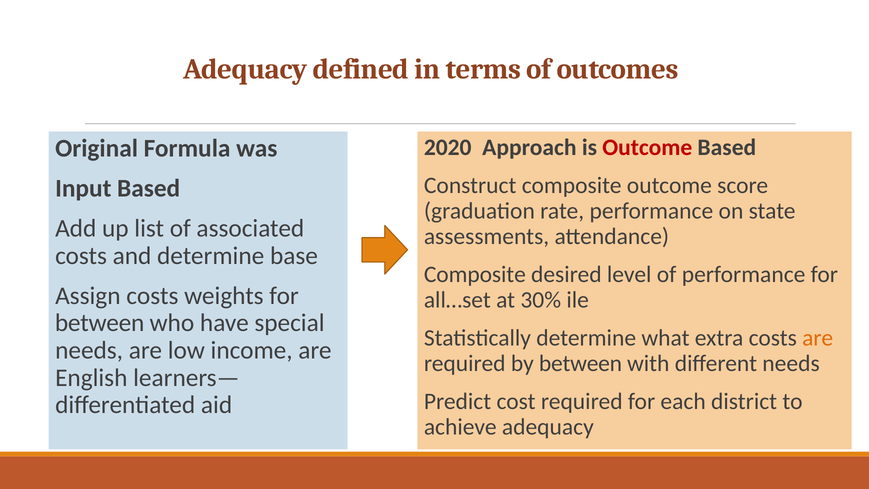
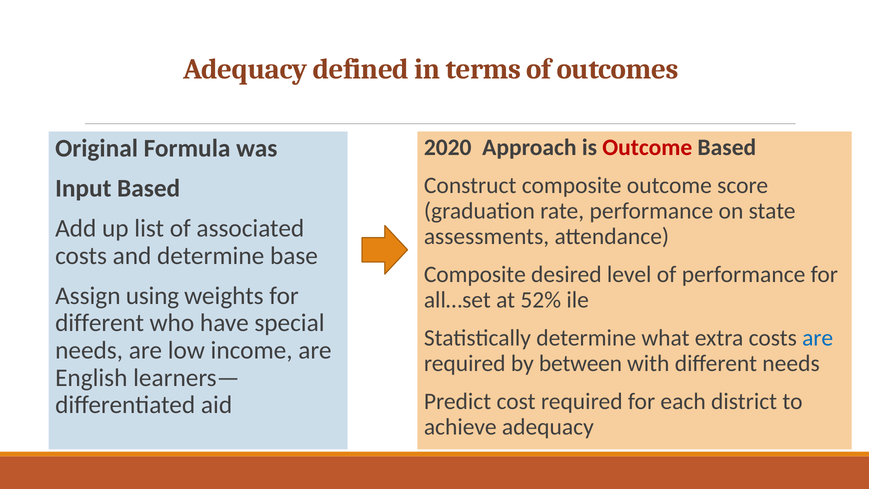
Assign costs: costs -> using (152, 296)
30%: 30% -> 52% (541, 300)
between: between -> different (100, 323)
are colour: orange -> blue (818, 338)
